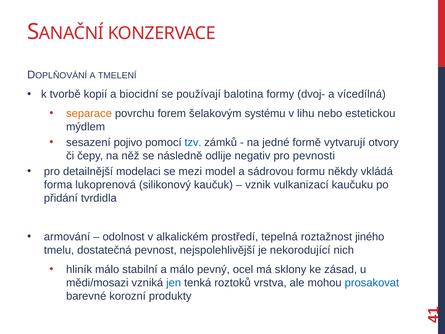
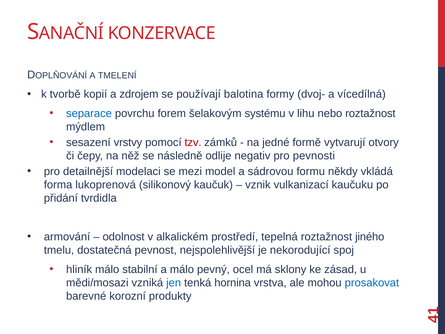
biocidní: biocidní -> zdrojem (139, 94)
separace colour: orange -> blue (89, 114)
nebo estetickou: estetickou -> roztažnost (370, 114)
pojivo: pojivo -> vrstvy (128, 142)
tzv colour: blue -> red (193, 142)
nich: nich -> spoj (344, 250)
roztoků: roztoků -> hornina (233, 283)
